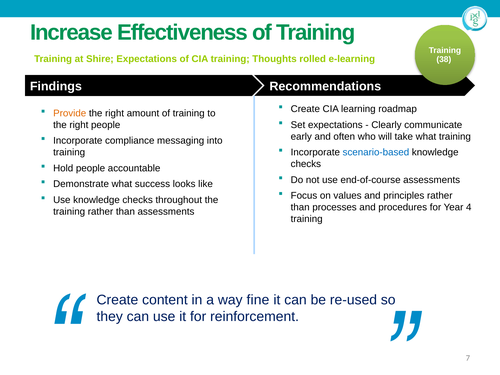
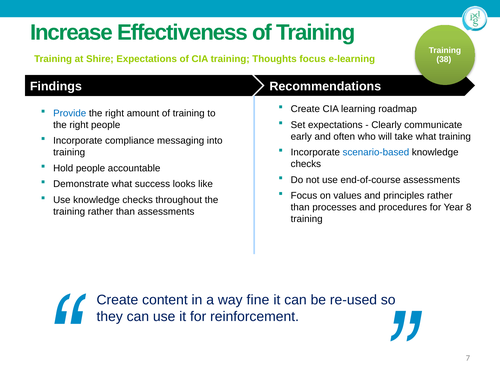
Thoughts rolled: rolled -> focus (313, 59)
Provide colour: orange -> blue (70, 113)
4: 4 -> 8 (469, 207)
